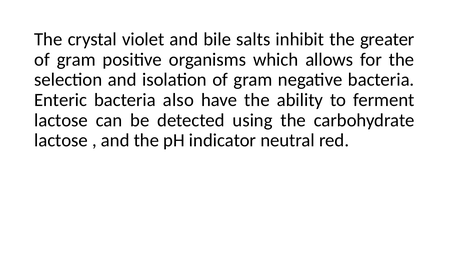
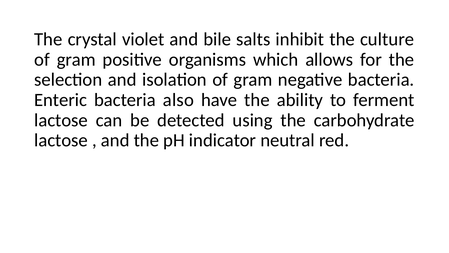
greater: greater -> culture (387, 39)
